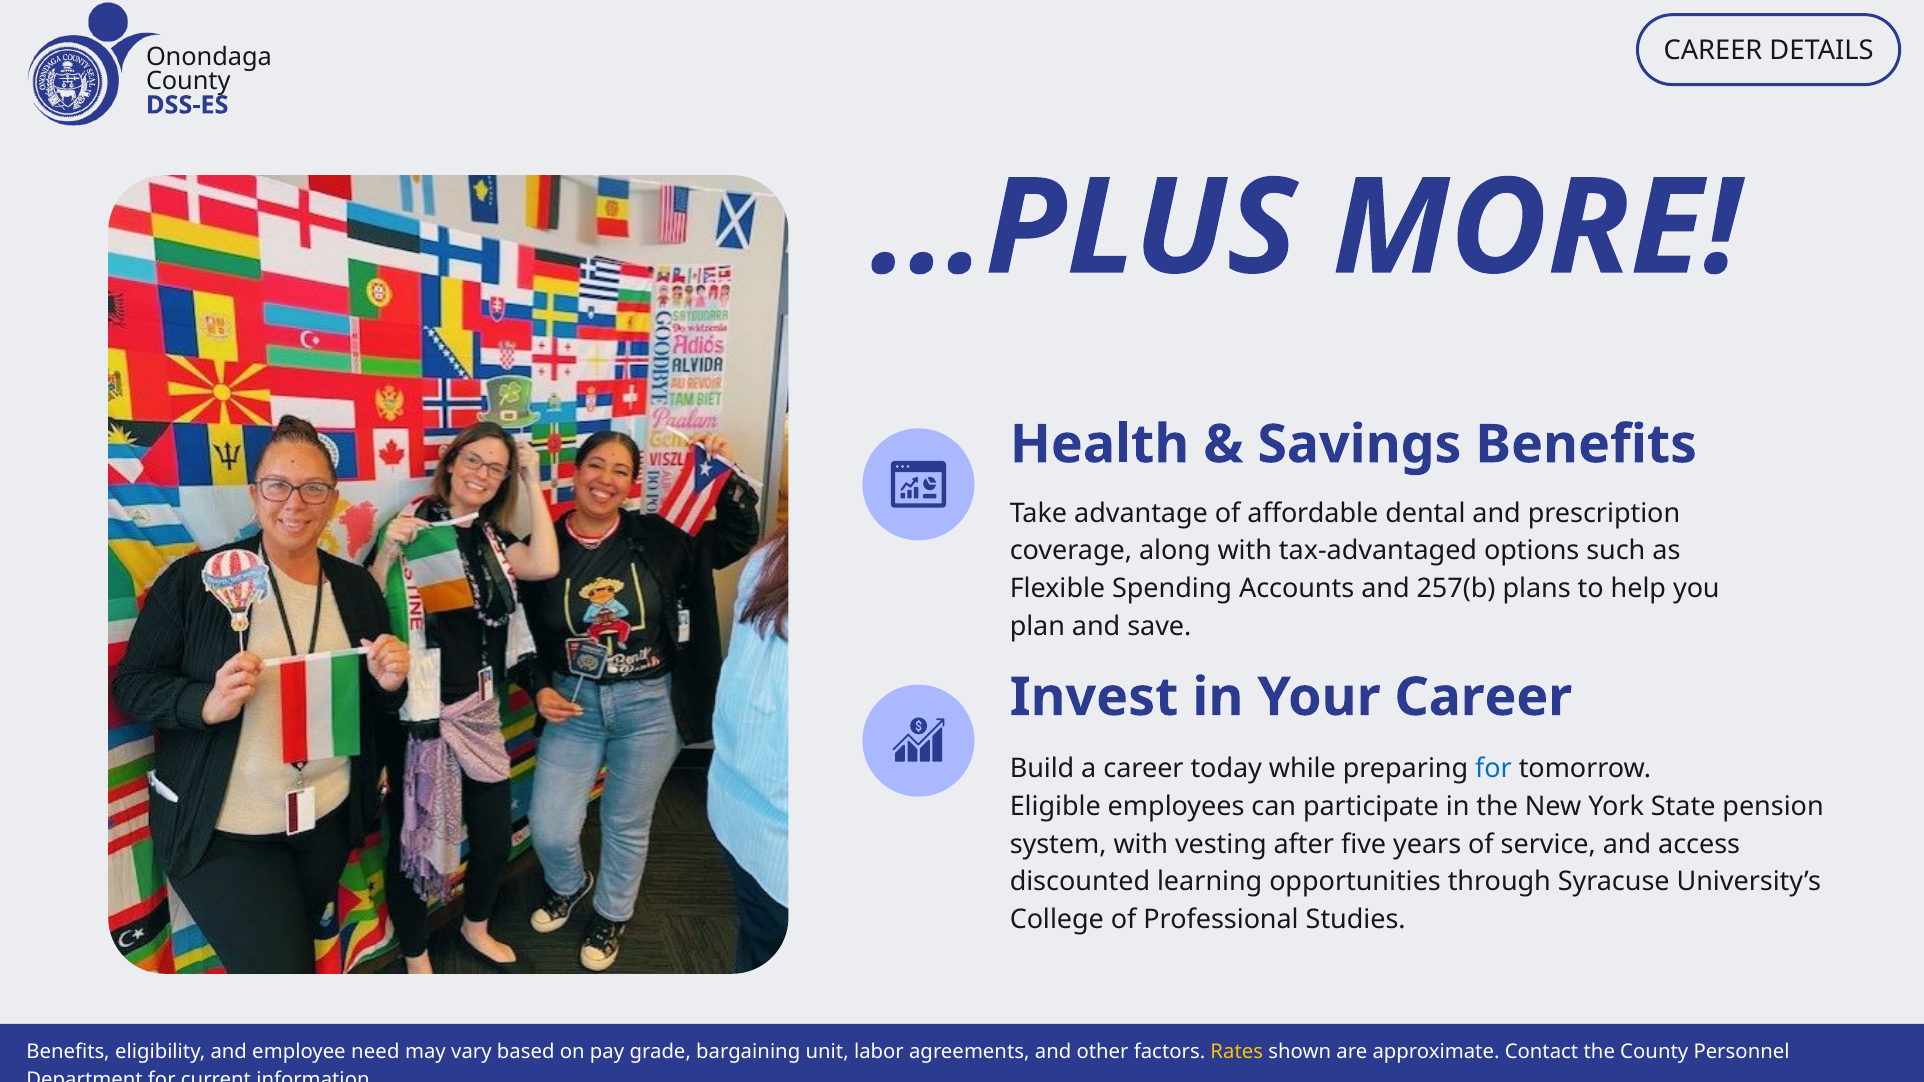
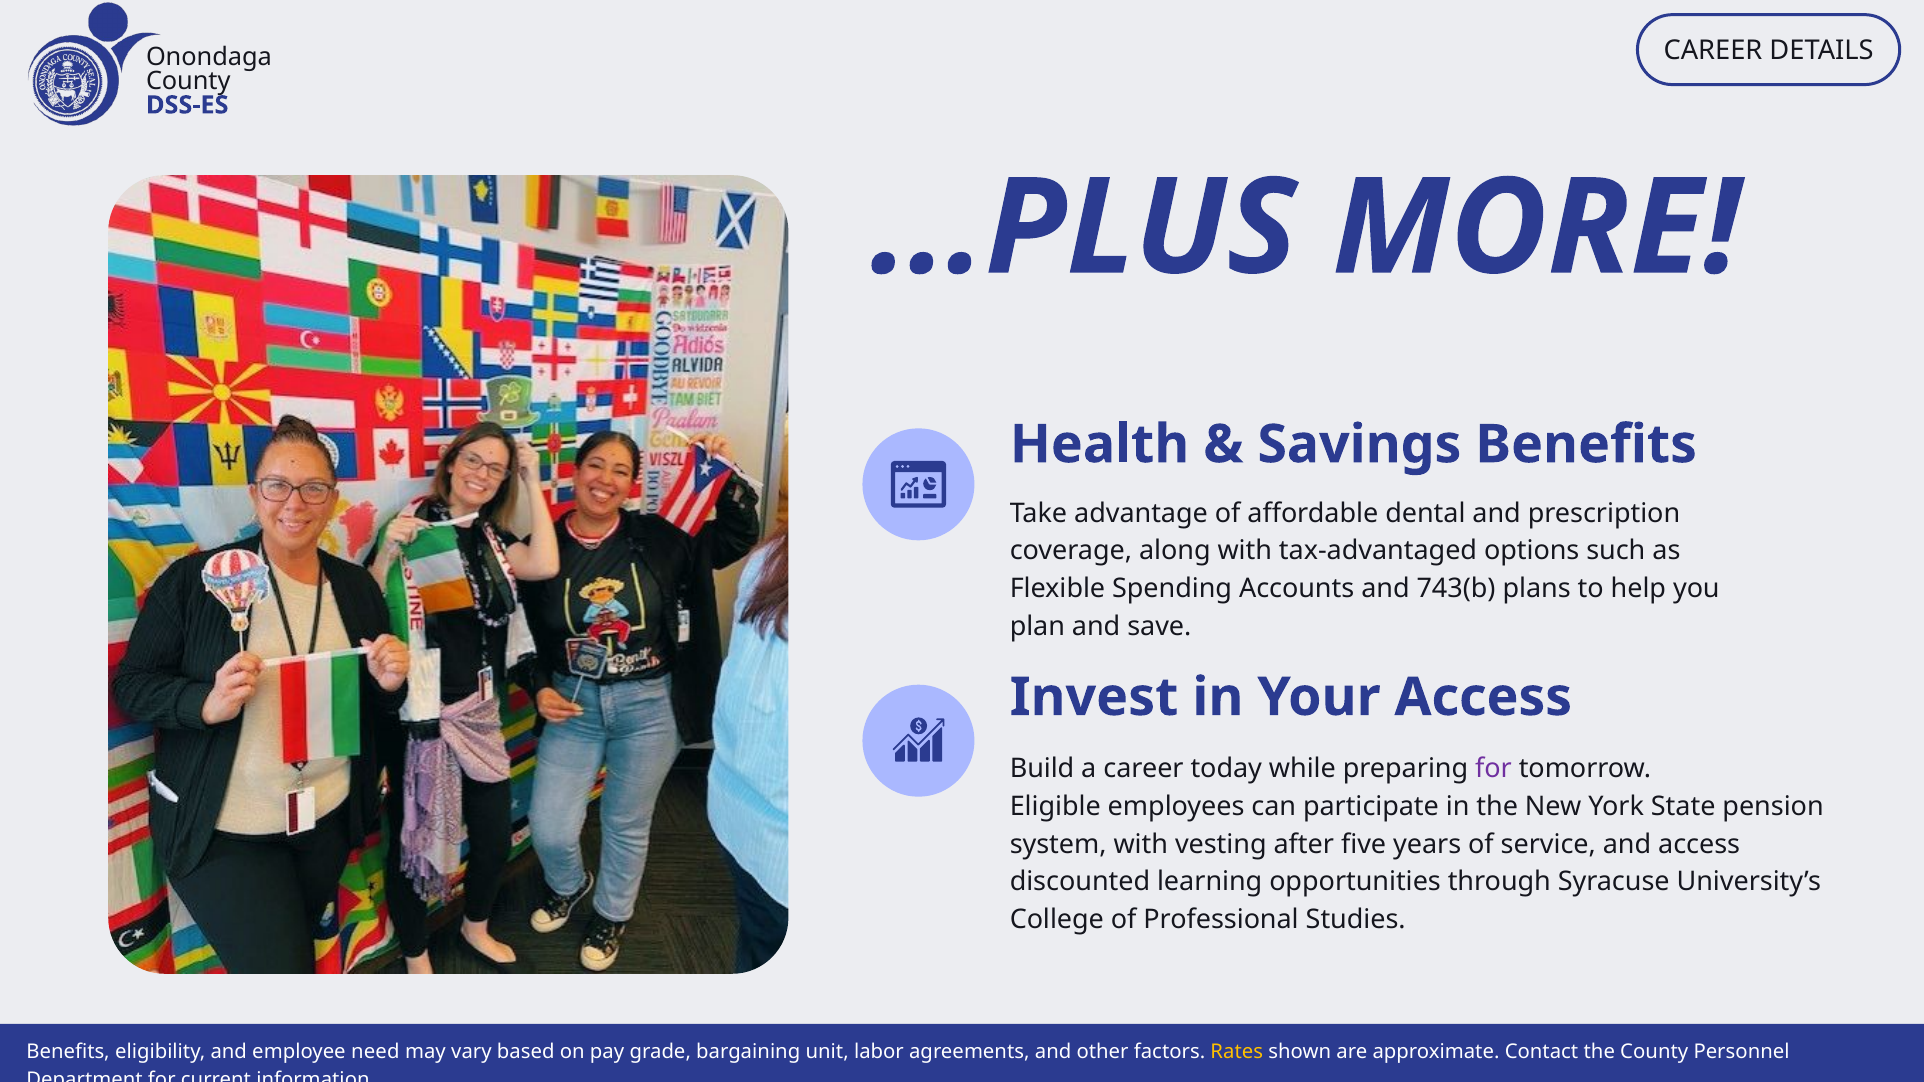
257(b: 257(b -> 743(b (1456, 589)
Your Career: Career -> Access (1483, 697)
for colour: blue -> purple (1493, 769)
